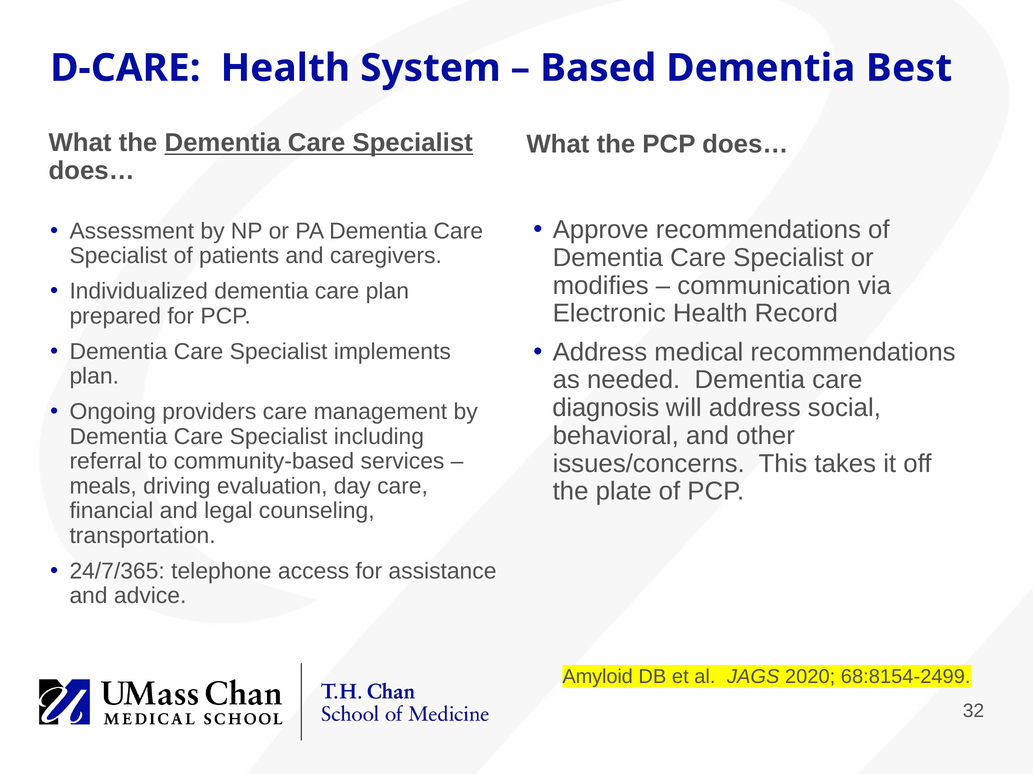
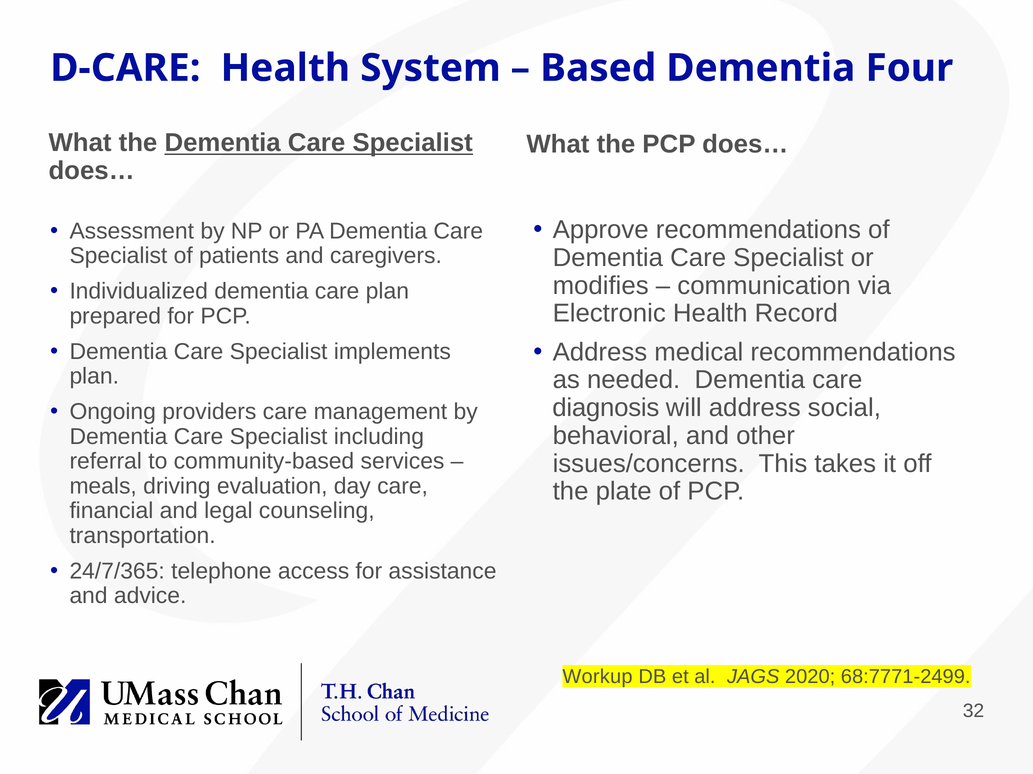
Best: Best -> Four (909, 68)
Amyloid: Amyloid -> Workup (597, 677)
68:8154-2499: 68:8154-2499 -> 68:7771-2499 (906, 677)
